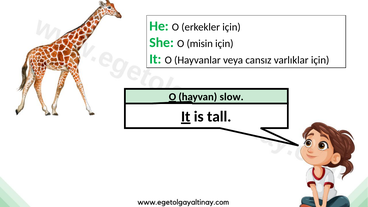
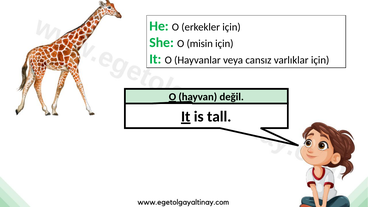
slow: slow -> değil (232, 97)
